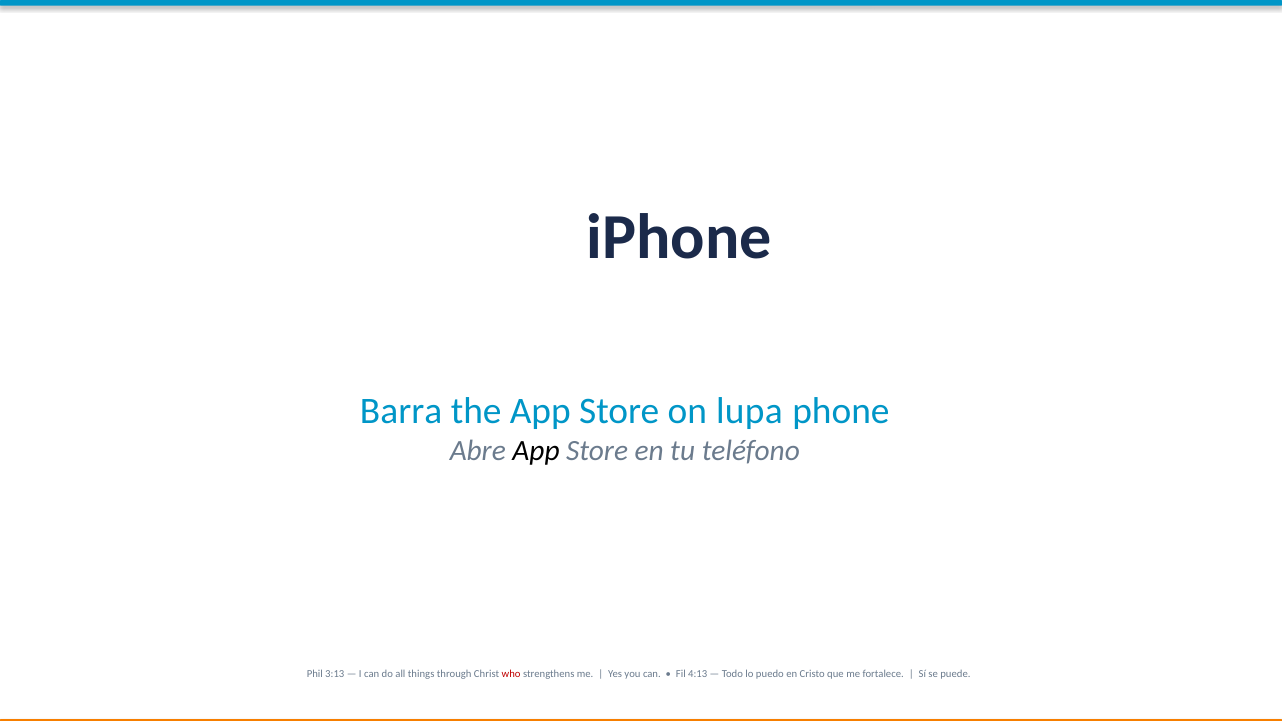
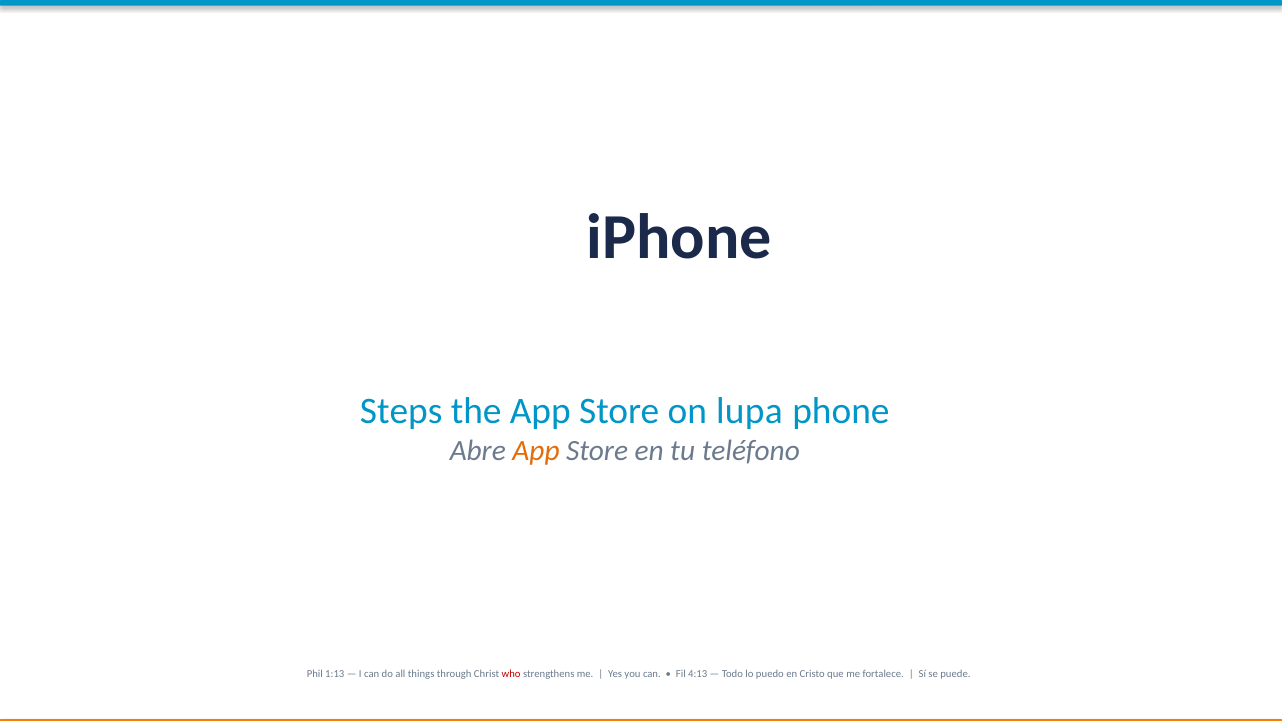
Barra: Barra -> Steps (401, 412)
App colour: black -> orange (536, 451)
3:13: 3:13 -> 1:13 (335, 674)
